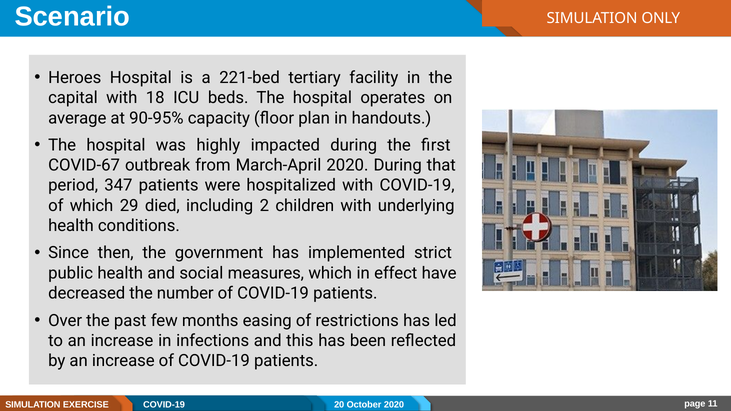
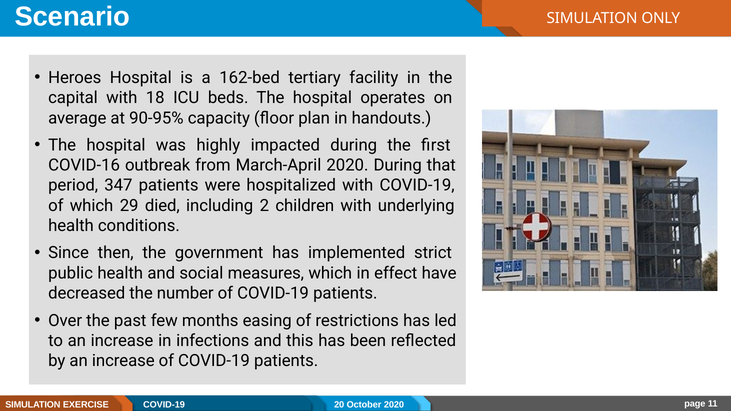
221-bed: 221-bed -> 162-bed (250, 78)
COVID-67: COVID-67 -> COVID-16 (84, 165)
